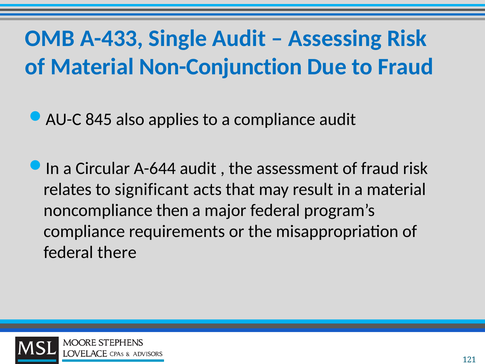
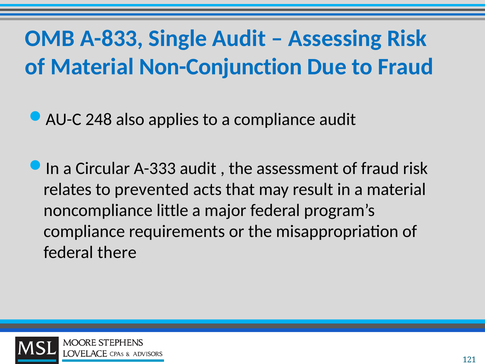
A-433: A-433 -> A-833 (112, 38)
845: 845 -> 248 (99, 119)
A-644: A-644 -> A-333 (155, 168)
significant: significant -> prevented (152, 189)
then: then -> little (172, 210)
